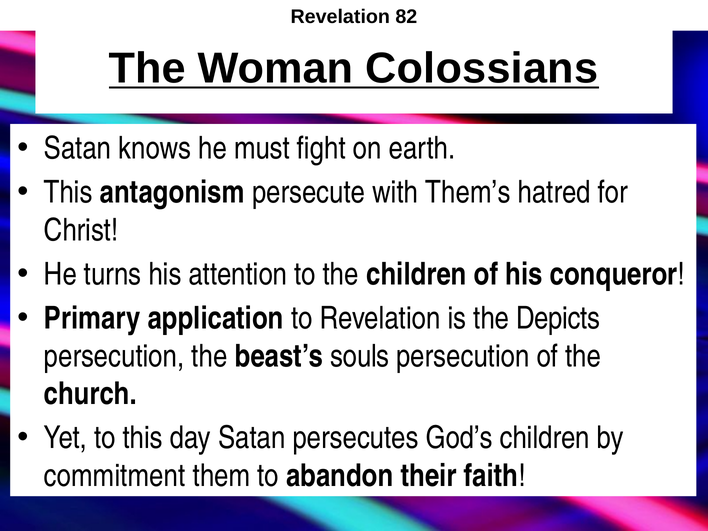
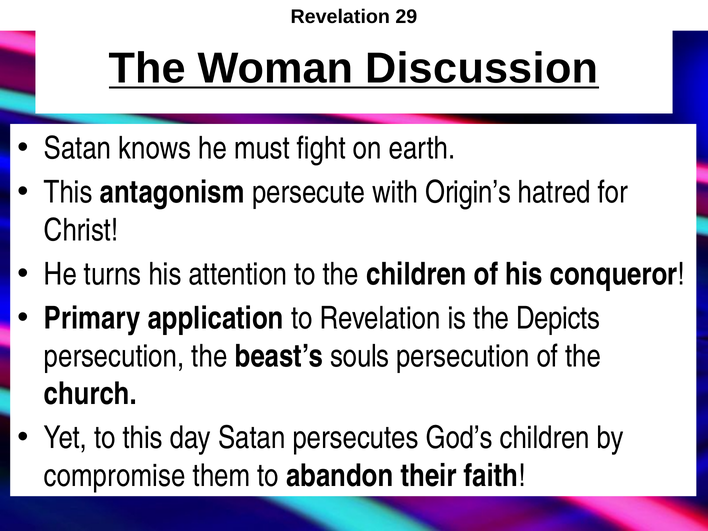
82: 82 -> 29 (406, 17)
Colossians: Colossians -> Discussion (482, 69)
Them’s: Them’s -> Origin’s (468, 193)
commitment: commitment -> compromise (115, 476)
